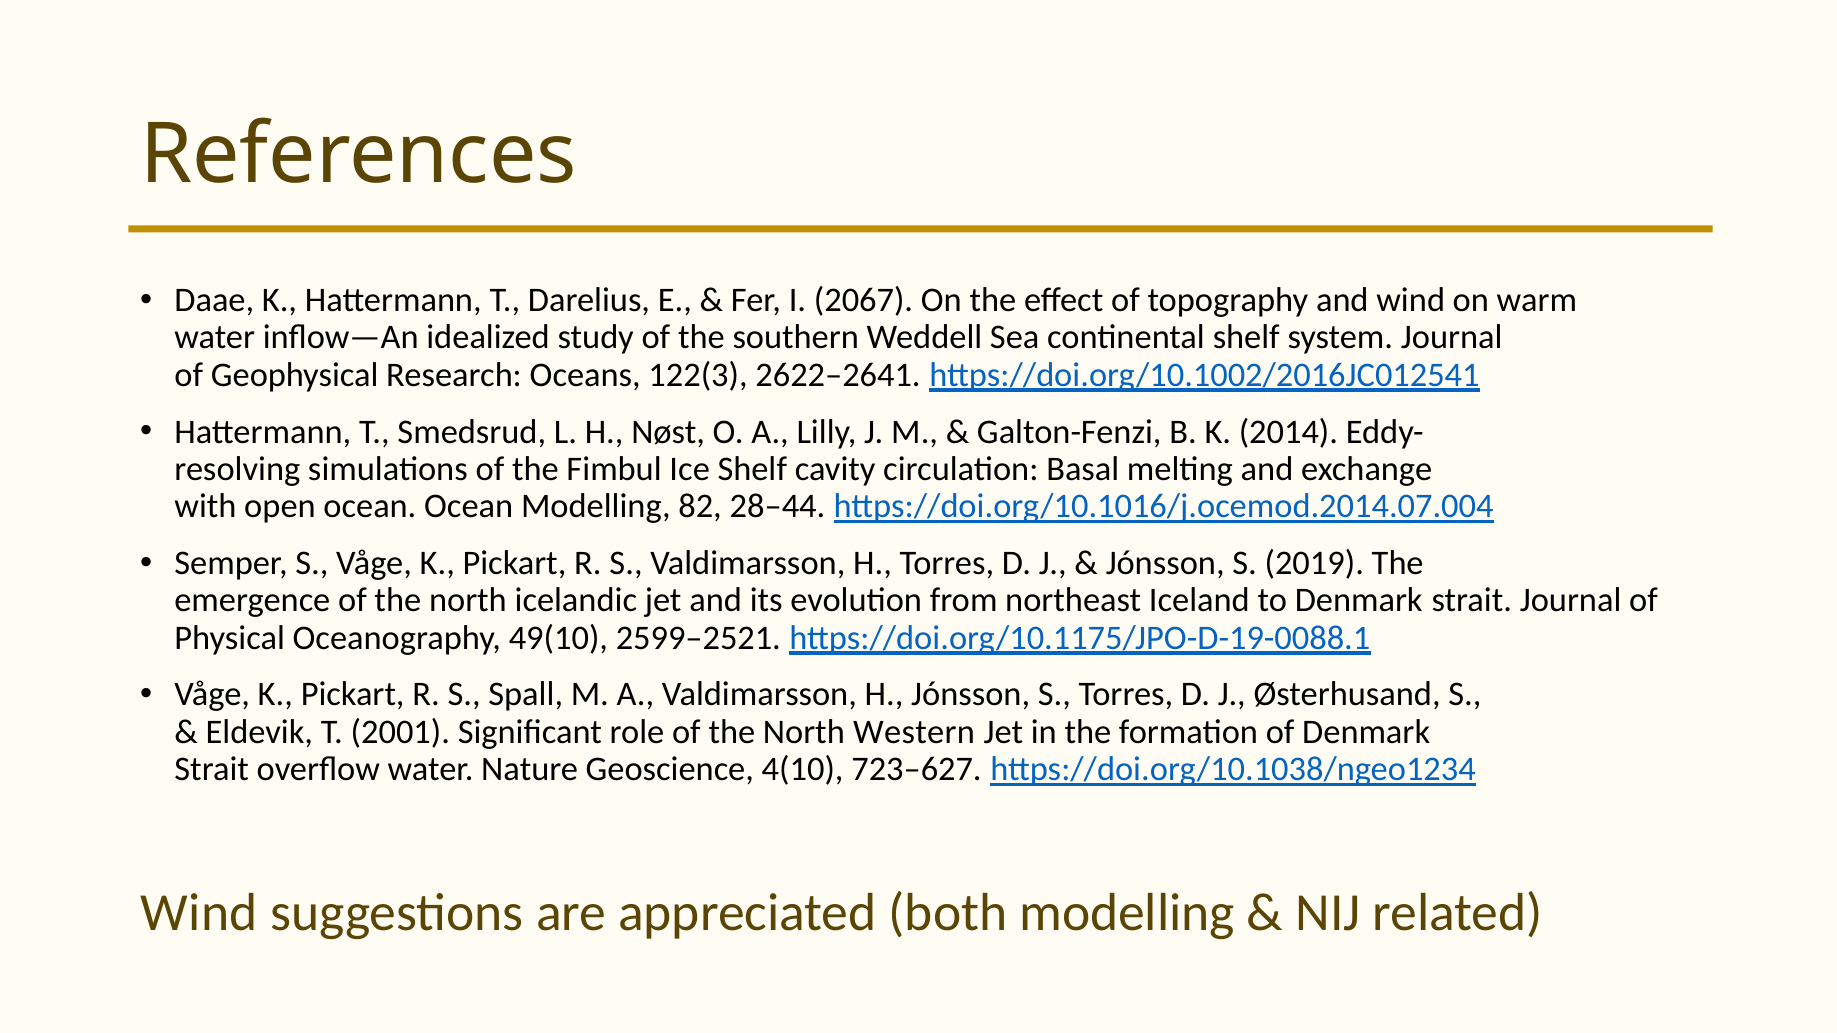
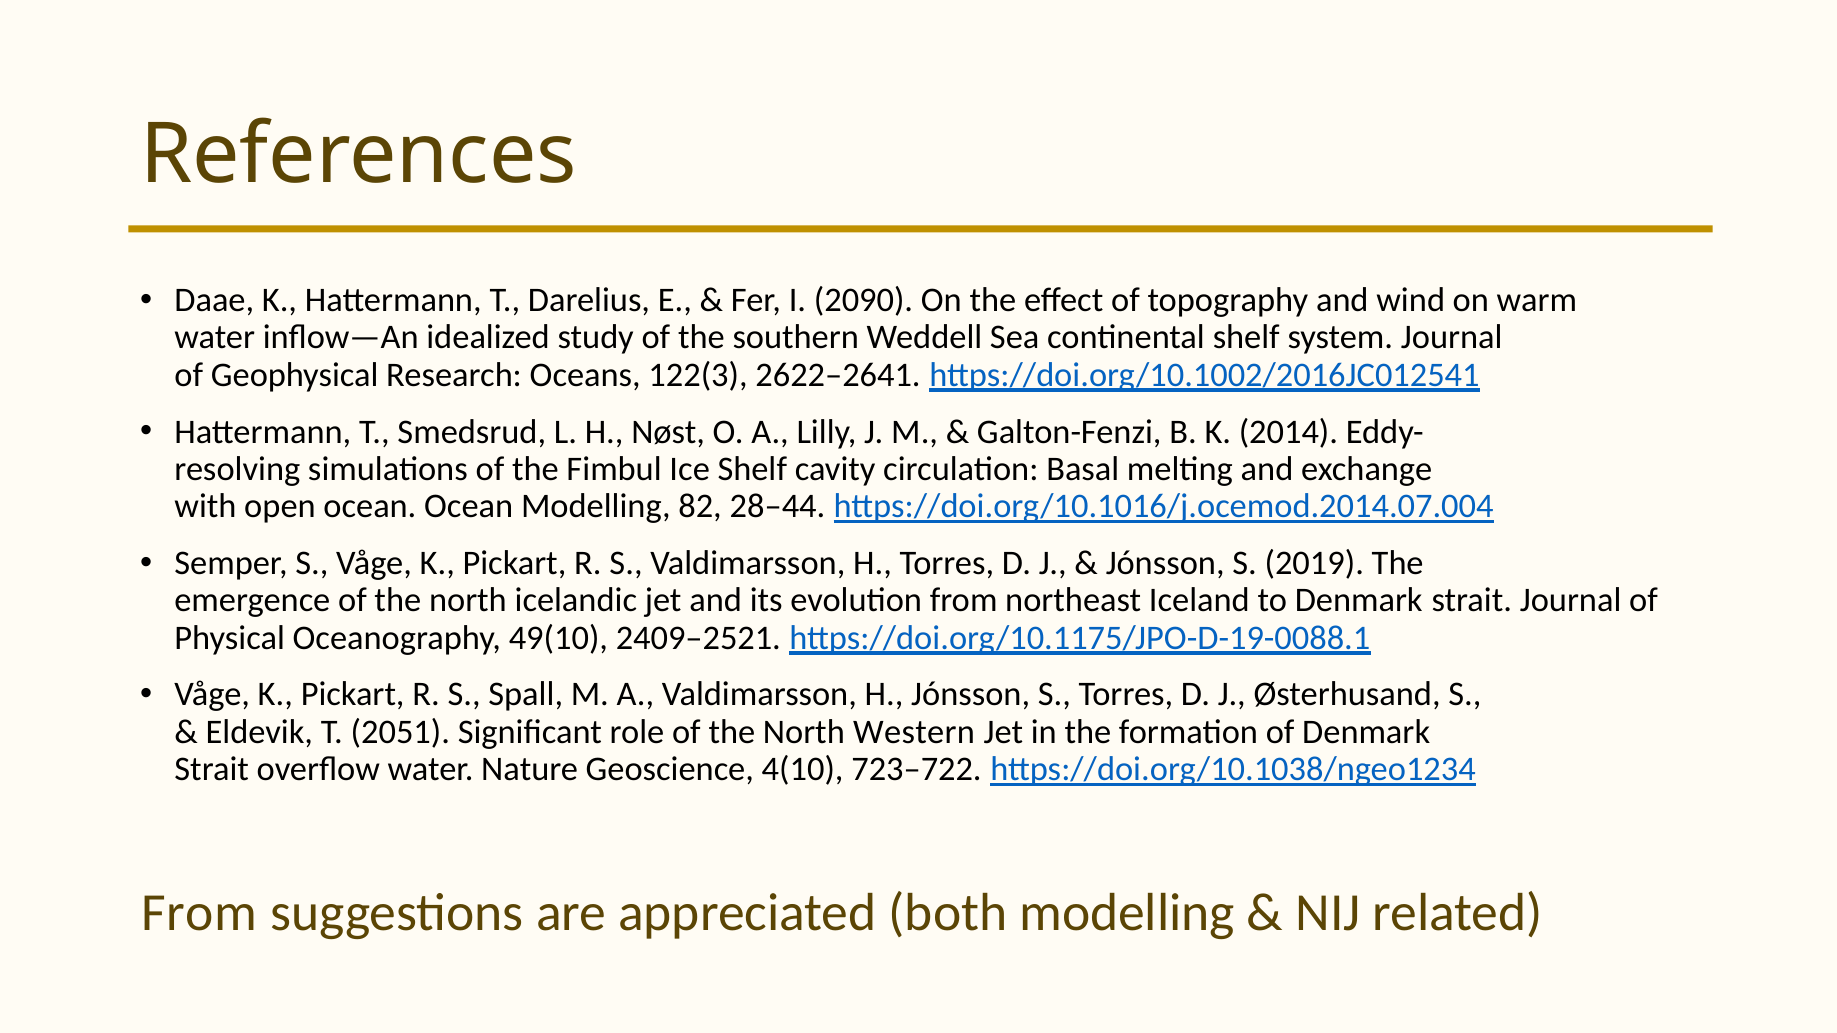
2067: 2067 -> 2090 (864, 300)
2599–2521: 2599–2521 -> 2409–2521 (698, 638)
2001: 2001 -> 2051 (400, 732)
723–627: 723–627 -> 723–722 (917, 770)
Wind: Wind -> From (199, 913)
